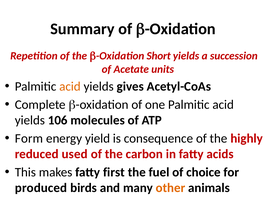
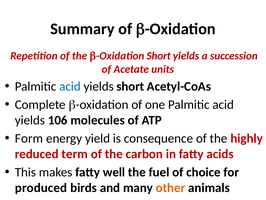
acid colour: orange -> blue (70, 86)
yields gives: gives -> short (130, 86)
used: used -> term (75, 154)
first: first -> well (114, 172)
